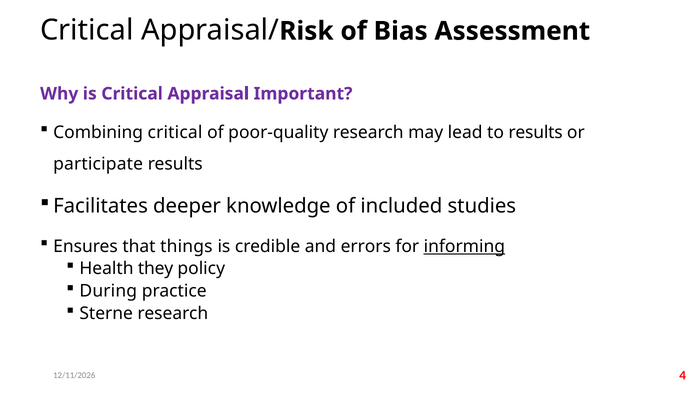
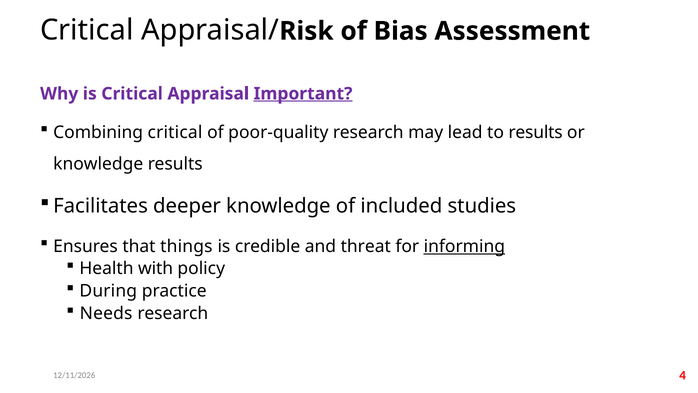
Important underline: none -> present (303, 94)
participate: participate -> knowledge (98, 164)
errors: errors -> threat (366, 246)
they: they -> with (156, 268)
Sterne: Sterne -> Needs (106, 313)
